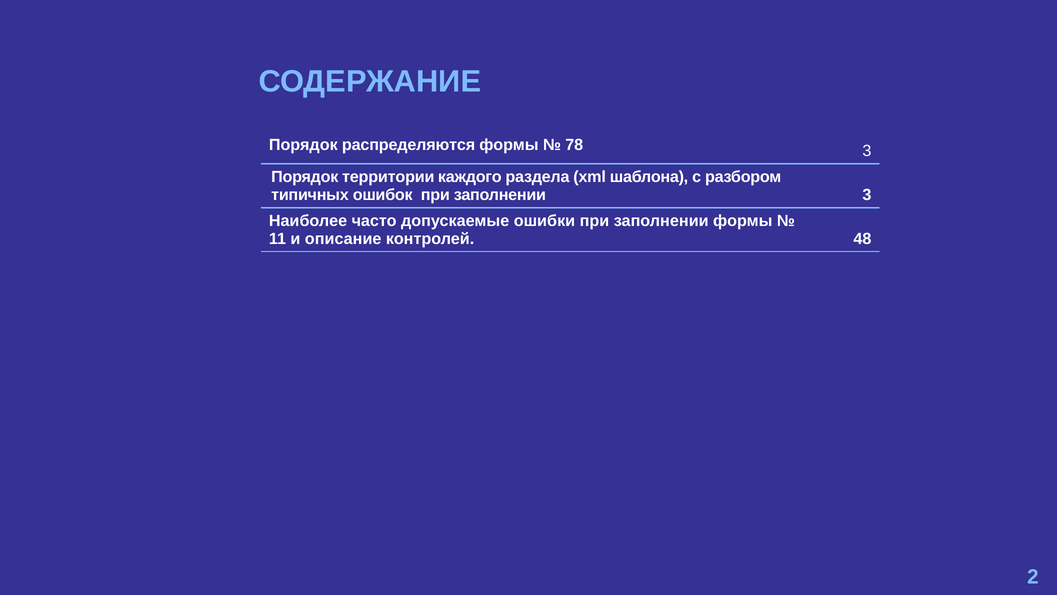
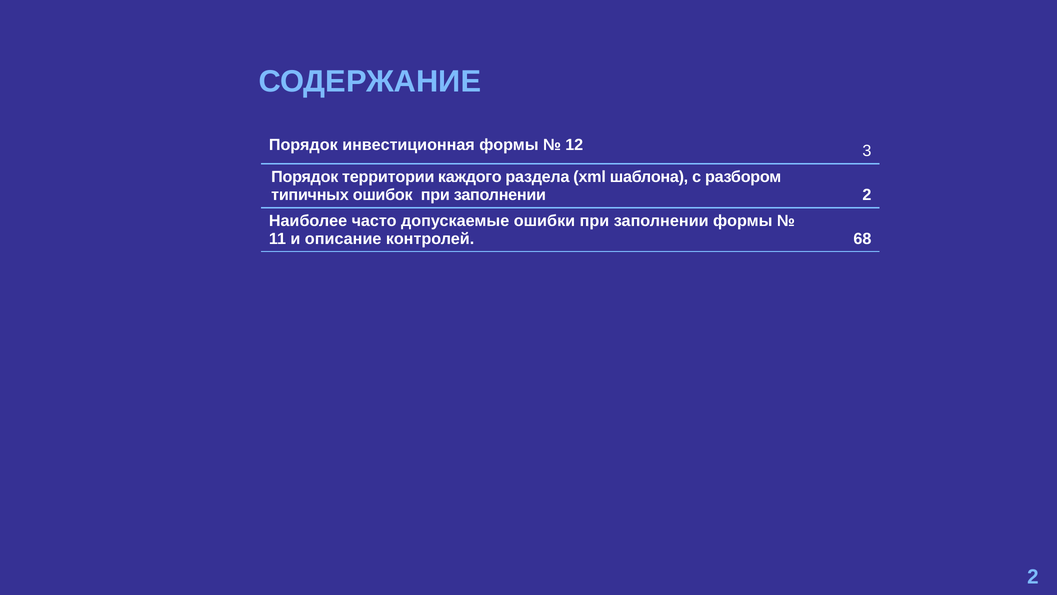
распределяются: распределяются -> инвестиционная (408, 145)
78: 78 -> 12 (574, 145)
заполнении 3: 3 -> 2 (867, 195)
48: 48 -> 68 (862, 239)
